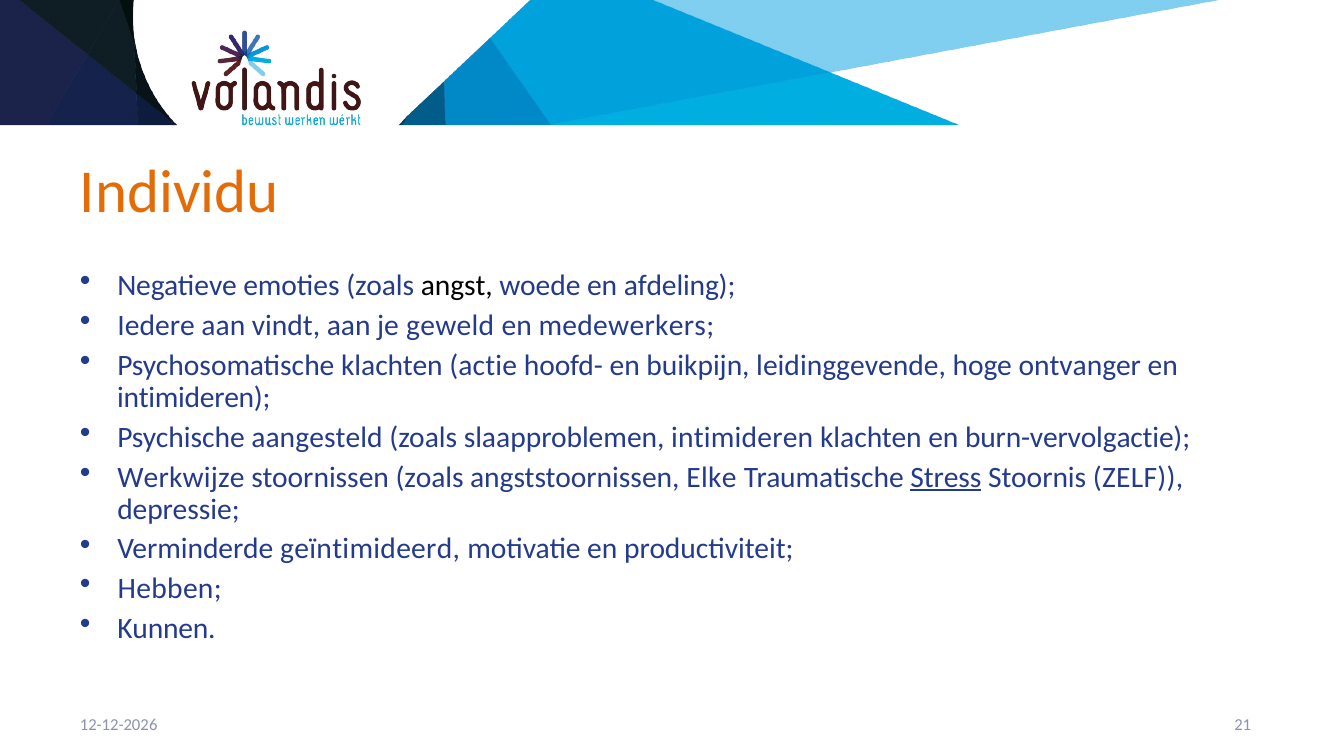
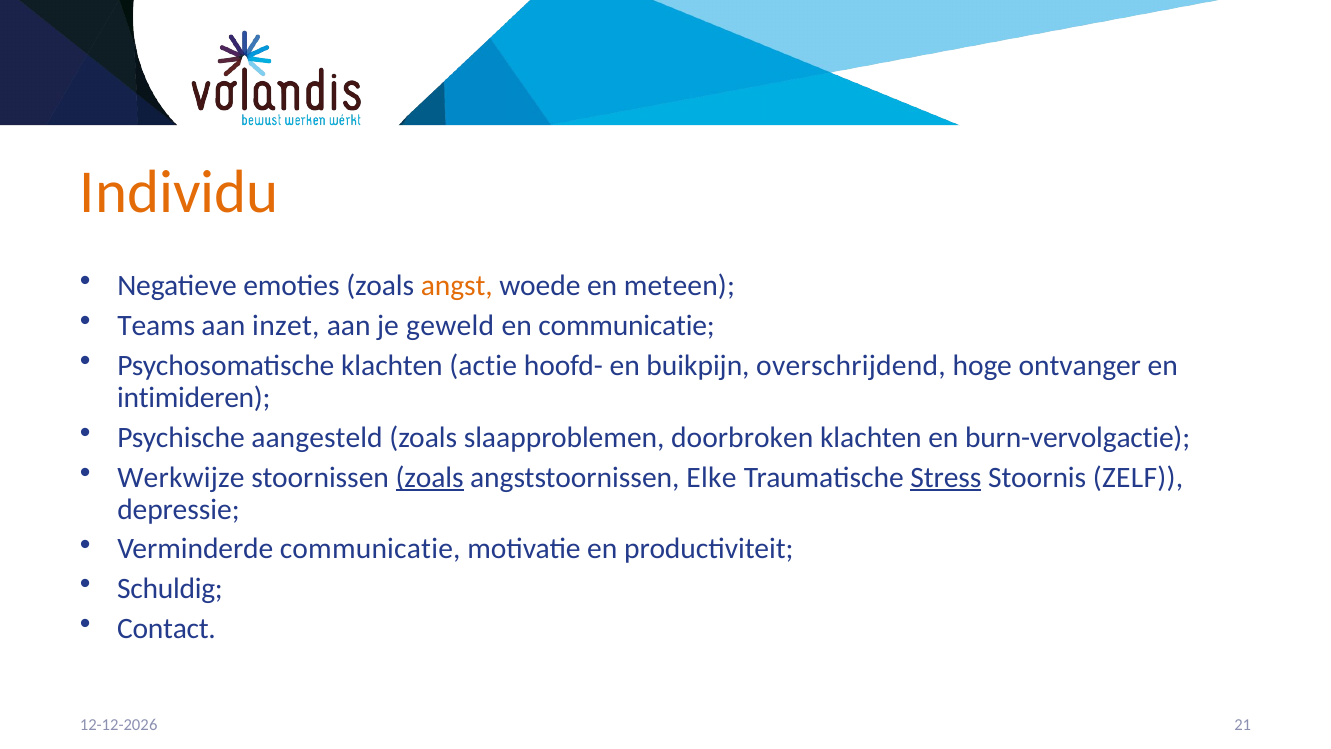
angst colour: black -> orange (457, 286)
afdeling: afdeling -> meteen (679, 286)
Iedere: Iedere -> Teams (156, 326)
vindt: vindt -> inzet (286, 326)
en medewerkers: medewerkers -> communicatie (627, 326)
leidinggevende: leidinggevende -> overschrijdend (851, 366)
slaapproblemen intimideren: intimideren -> doorbroken (742, 437)
zoals underline: none -> present (430, 477)
Verminderde geïntimideerd: geïntimideerd -> communicatie (370, 549)
Hebben: Hebben -> Schuldig (170, 589)
Kunnen: Kunnen -> Contact (167, 629)
